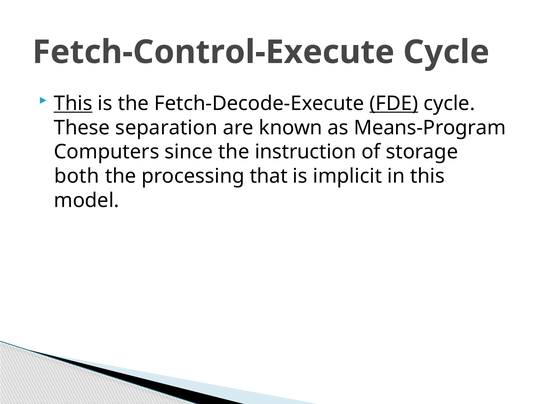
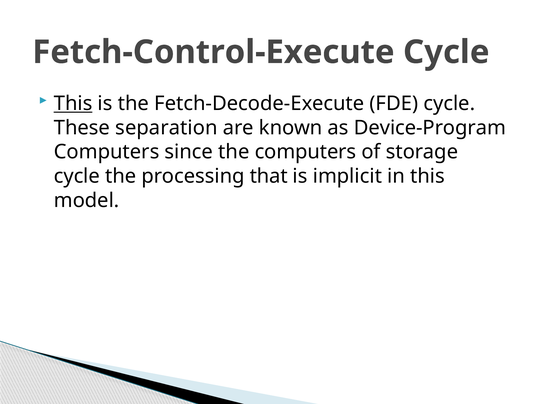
FDE underline: present -> none (394, 104)
Means-Program: Means-Program -> Device-Program (430, 128)
the instruction: instruction -> computers (305, 152)
both: both -> cycle (77, 176)
